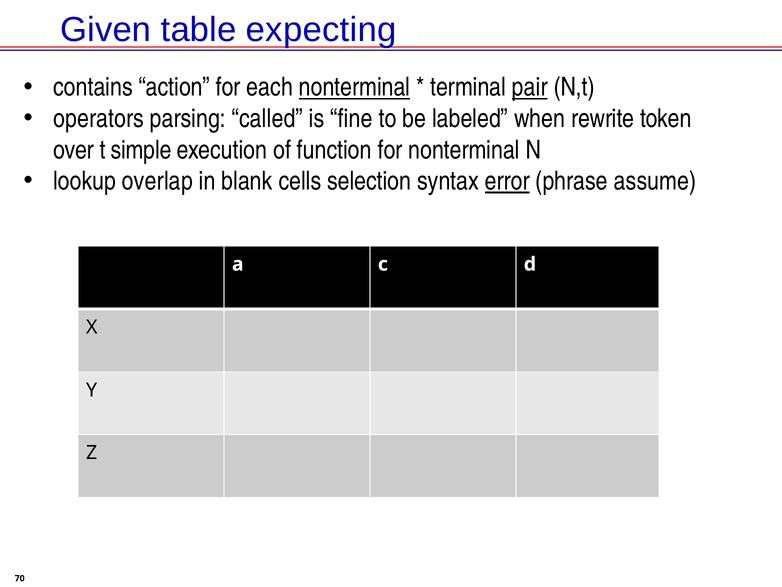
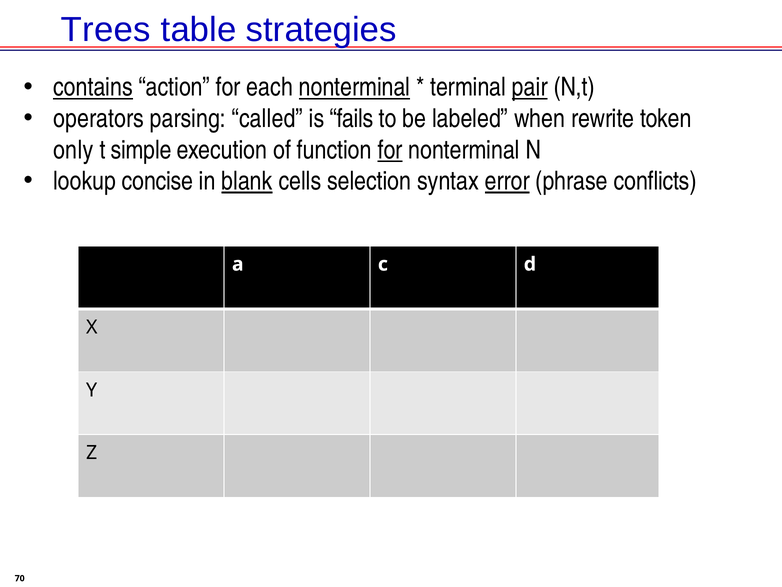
Given: Given -> Trees (106, 30)
expecting: expecting -> strategies (321, 30)
contains underline: none -> present (93, 87)
fine: fine -> fails (352, 119)
over: over -> only (73, 150)
for underline: none -> present (390, 150)
overlap: overlap -> concise (158, 181)
blank underline: none -> present (247, 181)
assume: assume -> conflicts (655, 181)
